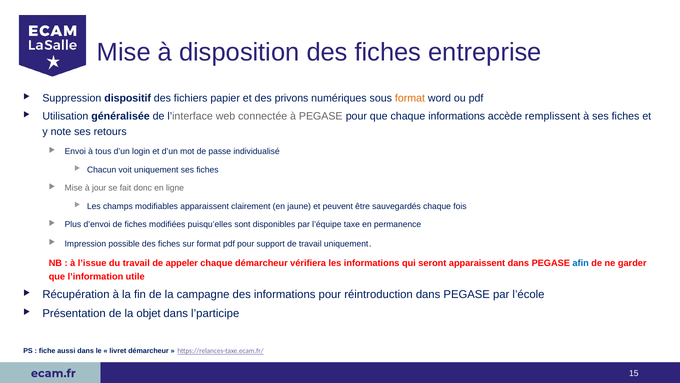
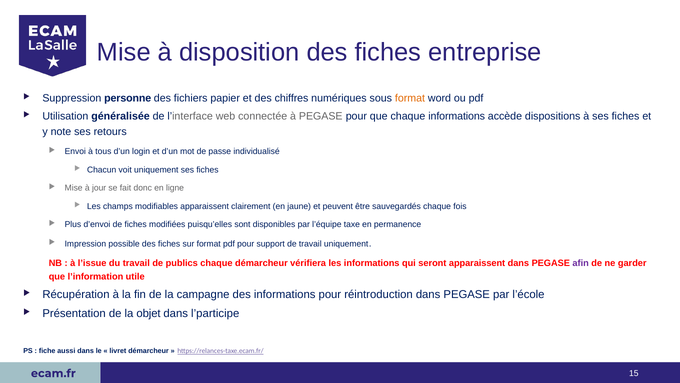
dispositif: dispositif -> personne (128, 98)
privons: privons -> chiffres (292, 98)
remplissent: remplissent -> dispositions (553, 116)
appeler: appeler -> publics (182, 263)
afin colour: blue -> purple (581, 263)
